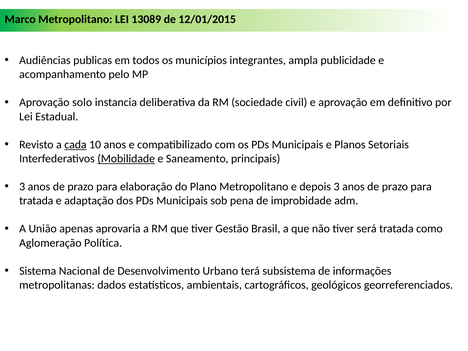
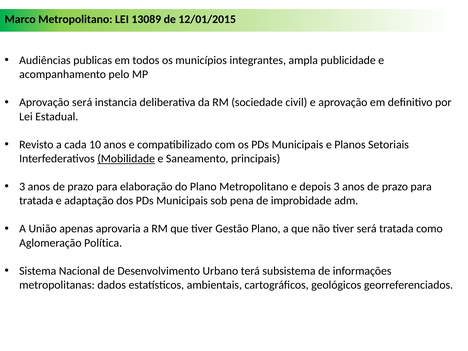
Aprovação solo: solo -> será (82, 102)
cada underline: present -> none (75, 145)
Gestão Brasil: Brasil -> Plano (266, 229)
